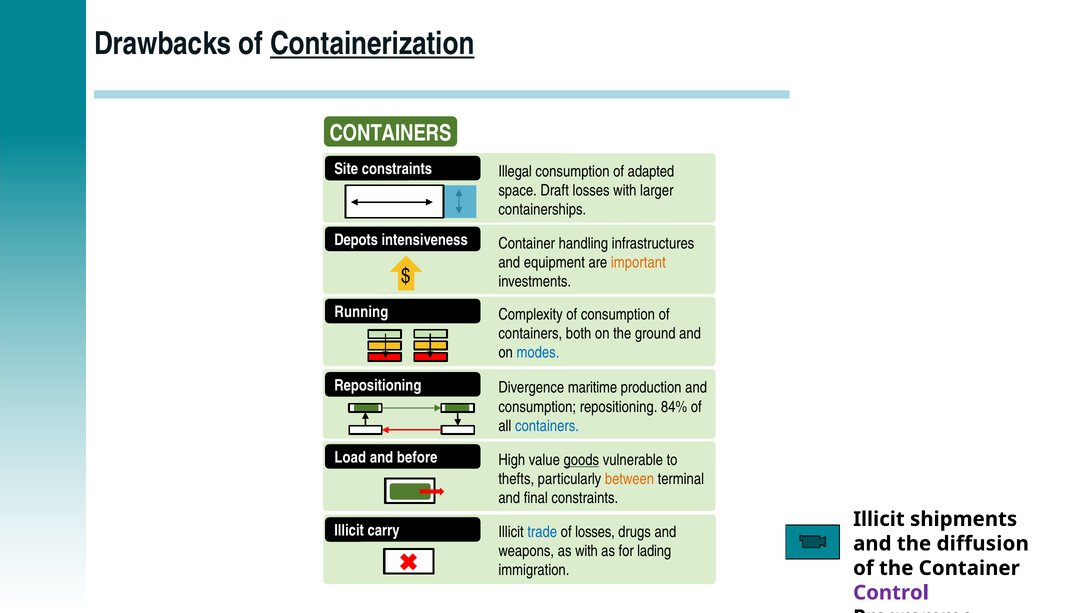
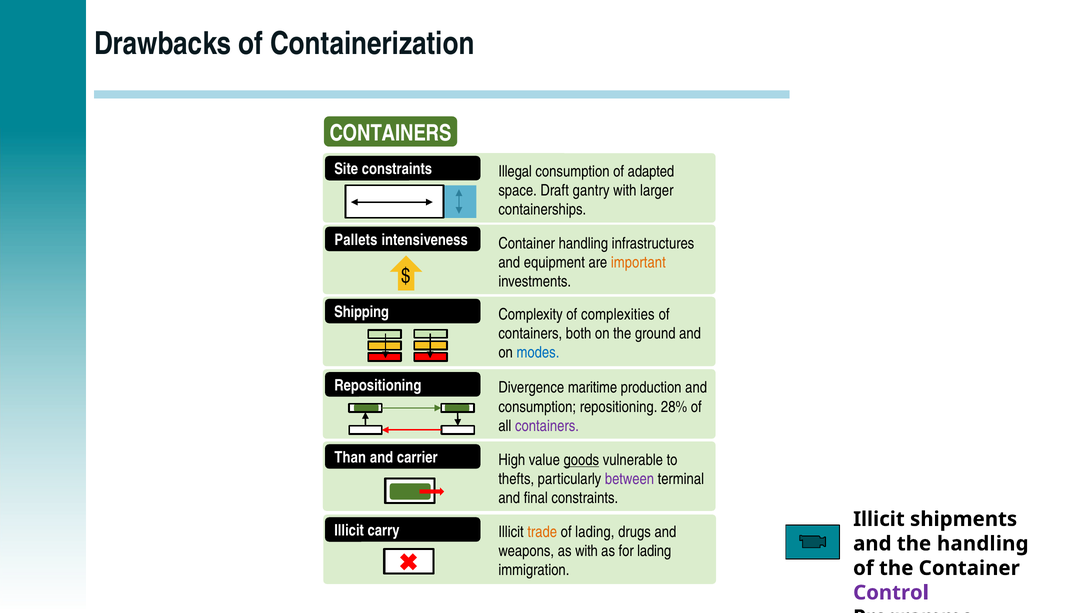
Containerization underline: present -> none (372, 44)
Draft losses: losses -> gantry (591, 191)
Depots: Depots -> Pallets (356, 240)
Running: Running -> Shipping (362, 312)
of consumption: consumption -> complexities (618, 315)
84%: 84% -> 28% (674, 407)
containers colour: blue -> purple (547, 426)
Load: Load -> Than (350, 458)
before: before -> carrier (417, 458)
between colour: orange -> purple (629, 480)
trade colour: blue -> orange (542, 533)
of losses: losses -> lading (595, 533)
the diffusion: diffusion -> handling (983, 544)
